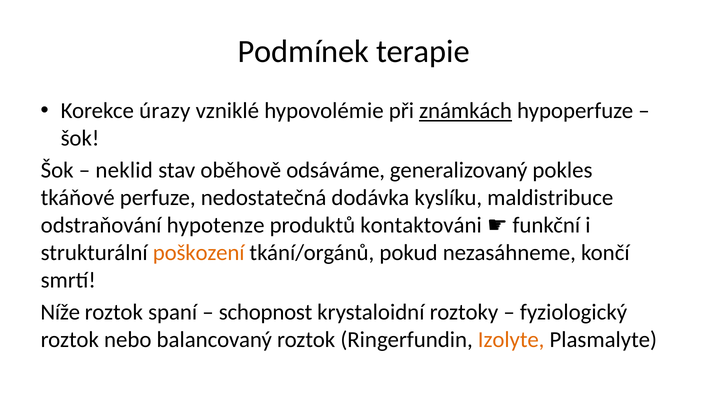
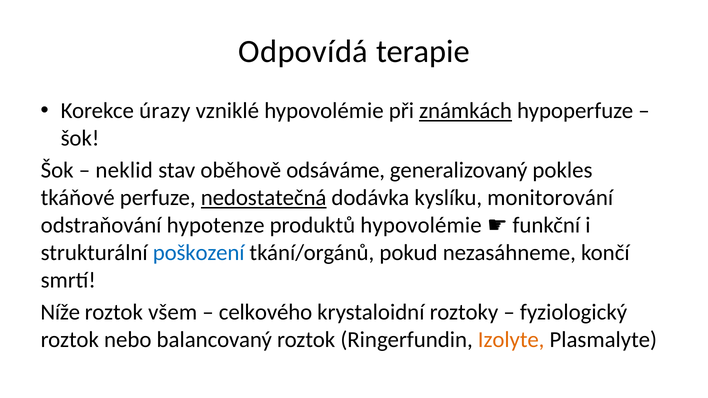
Podmínek: Podmínek -> Odpovídá (303, 51)
nedostatečná underline: none -> present (264, 198)
maldistribuce: maldistribuce -> monitorování (550, 198)
produktů kontaktováni: kontaktováni -> hypovolémie (421, 225)
poškození colour: orange -> blue (199, 253)
spaní: spaní -> všem (173, 312)
schopnost: schopnost -> celkového (266, 312)
